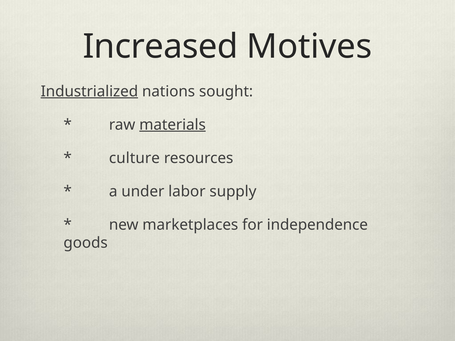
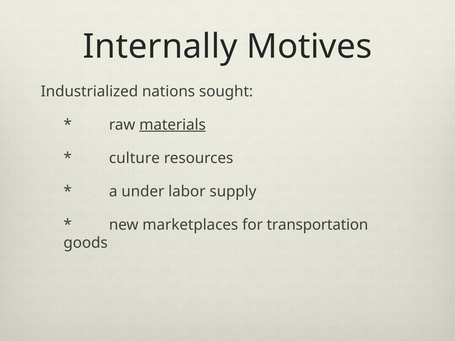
Increased: Increased -> Internally (160, 46)
Industrialized underline: present -> none (89, 91)
independence: independence -> transportation (317, 225)
